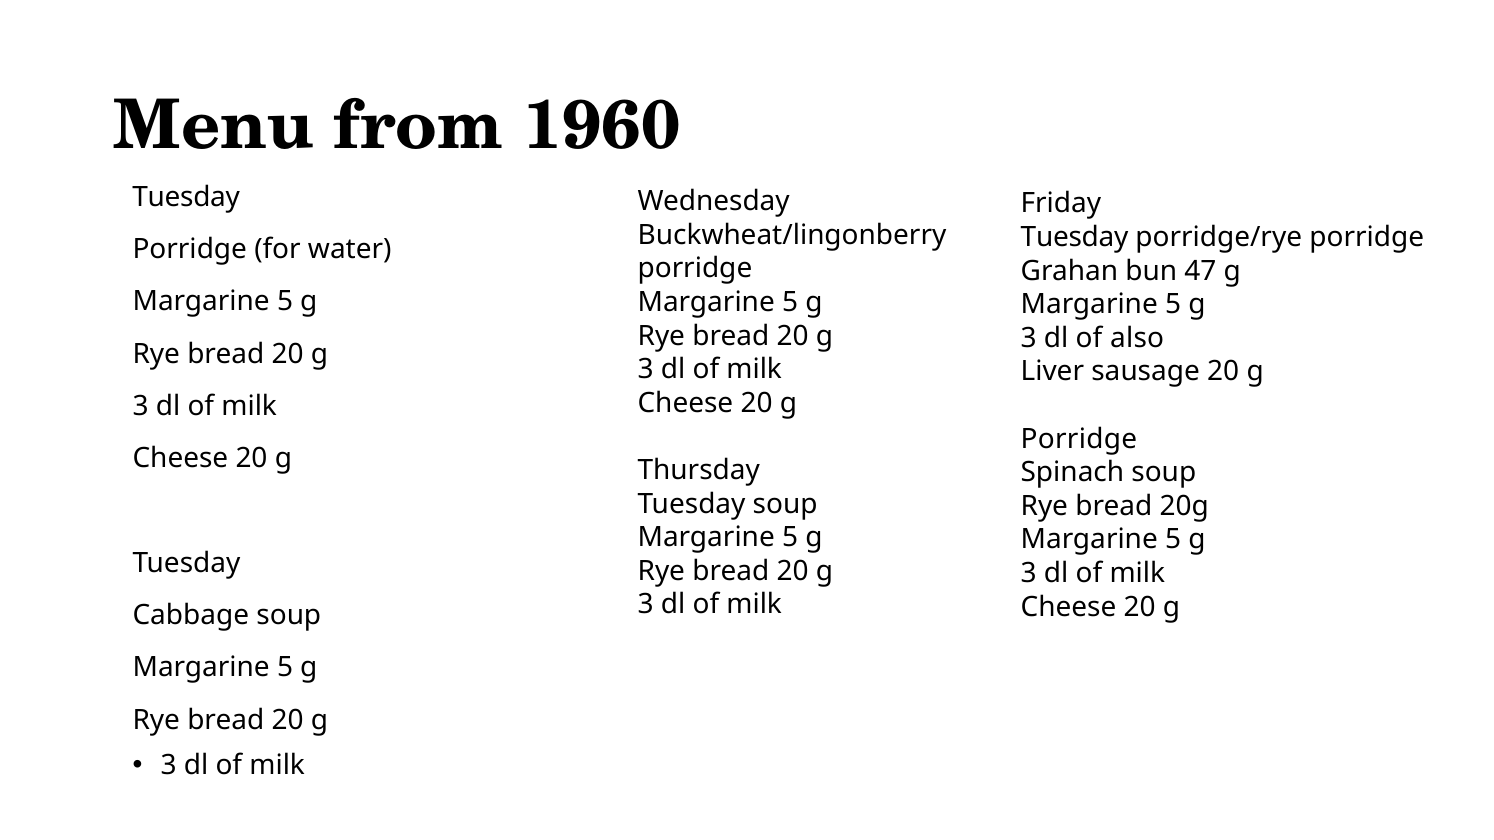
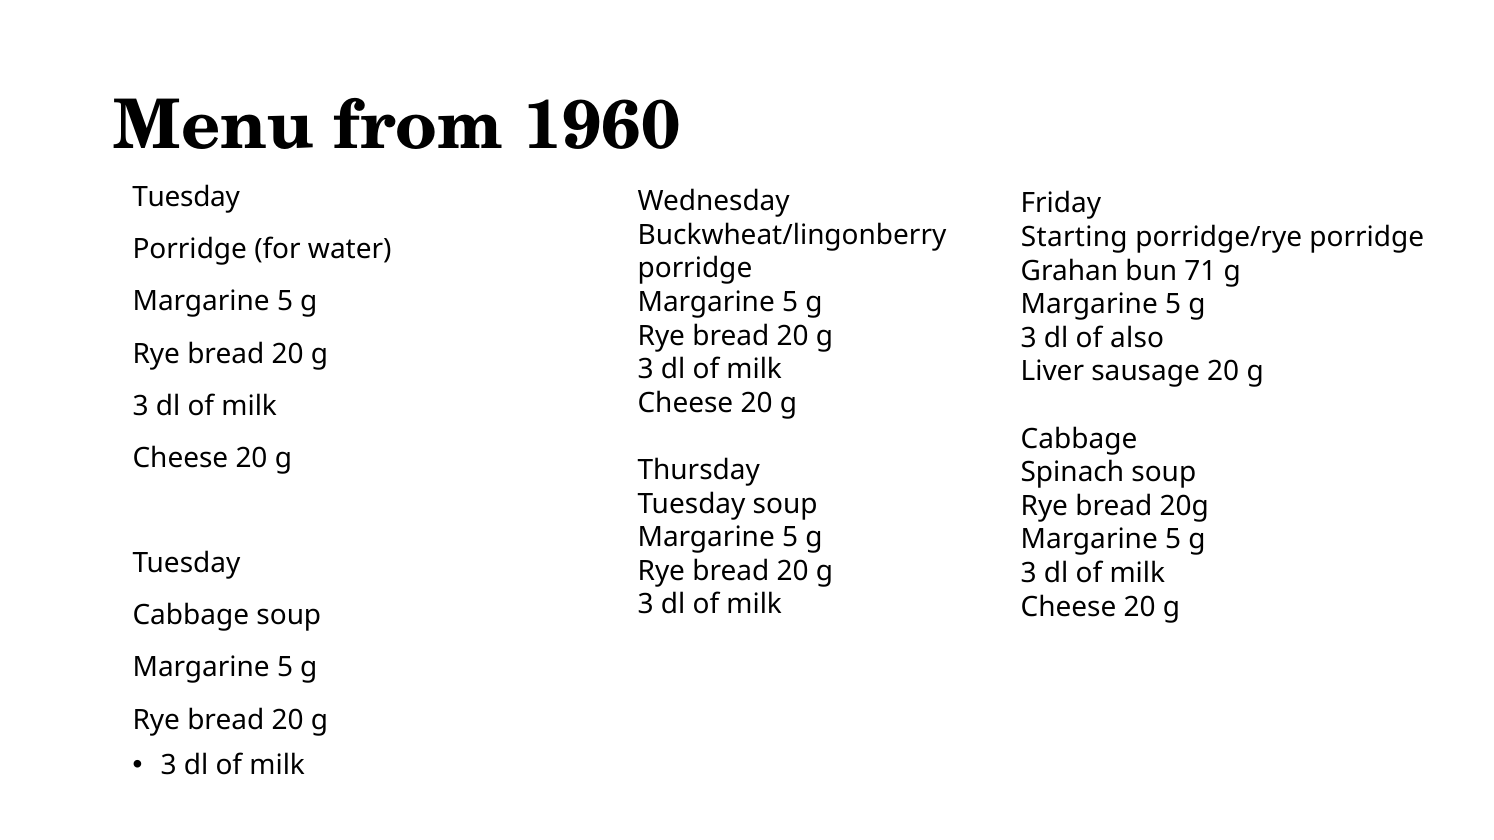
Tuesday: Tuesday -> Starting (1074, 237)
47: 47 -> 71 (1200, 271)
Porridge: Porridge -> Cabbage (1079, 439)
